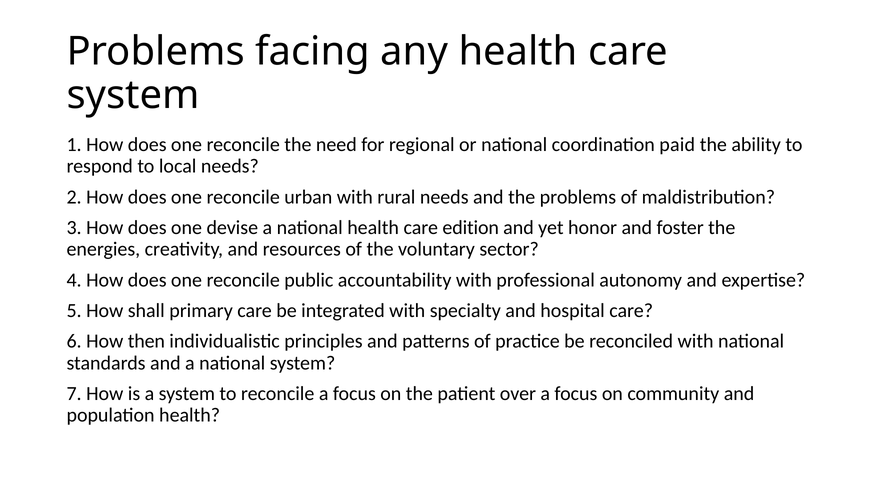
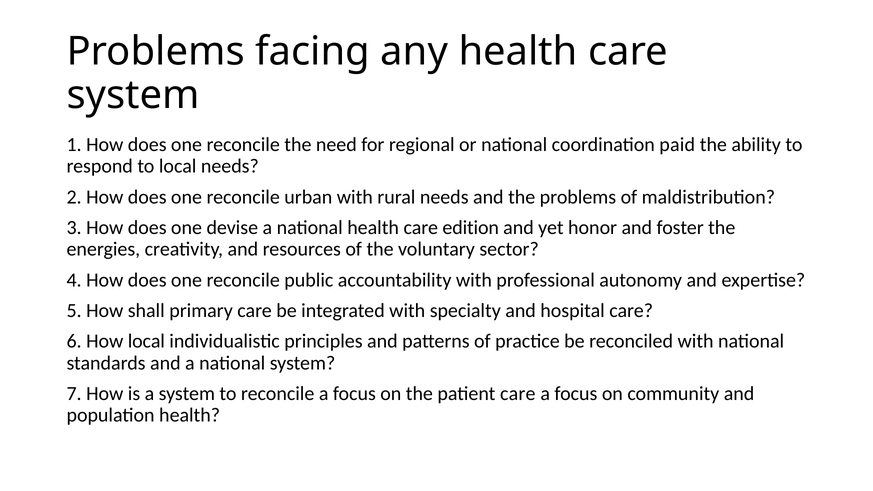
How then: then -> local (146, 341)
patient over: over -> care (518, 394)
